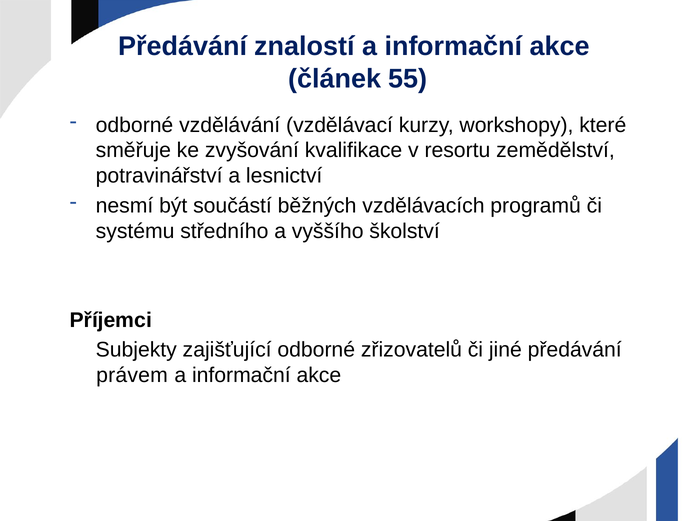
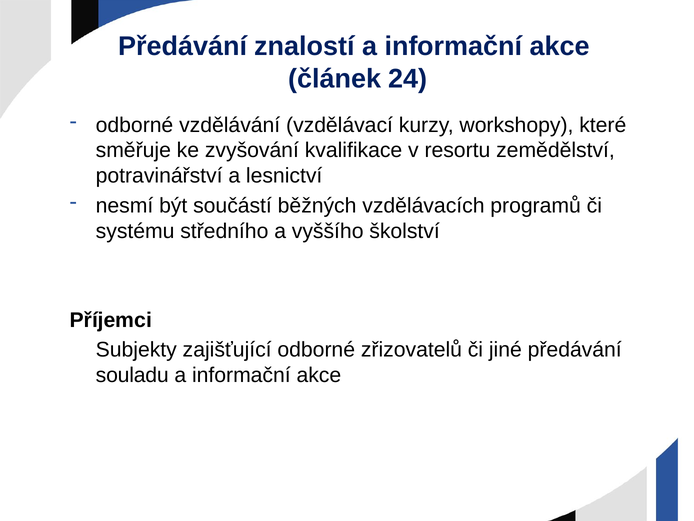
55: 55 -> 24 (408, 79)
právem: právem -> souladu (132, 375)
